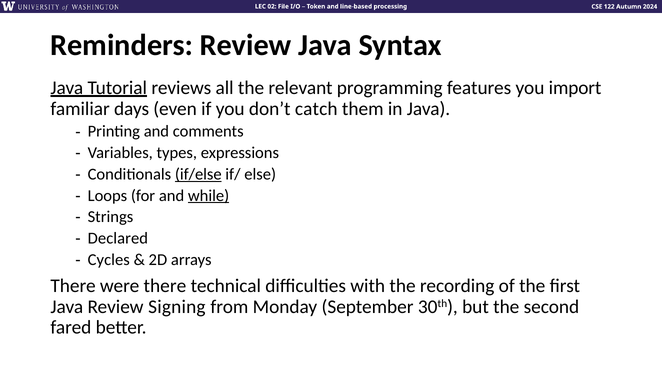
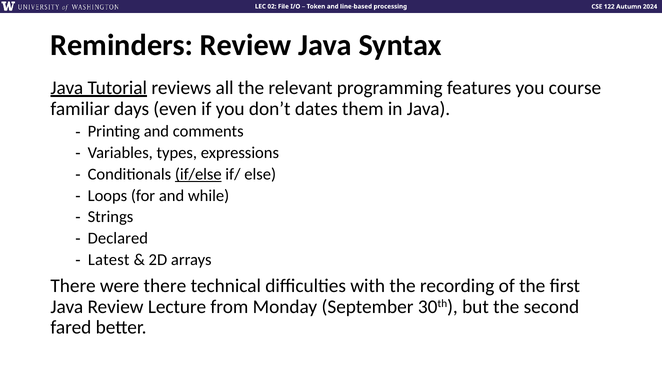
import: import -> course (575, 88)
catch: catch -> dates (316, 108)
while underline: present -> none (209, 195)
Cycles: Cycles -> Latest (109, 259)
Signing: Signing -> Lecture (177, 306)
